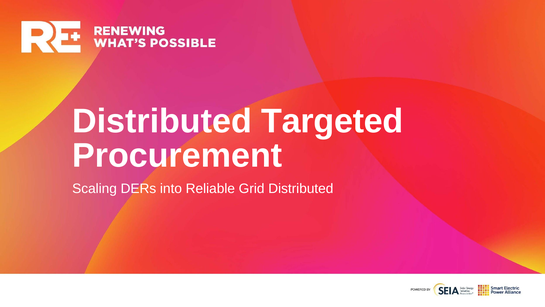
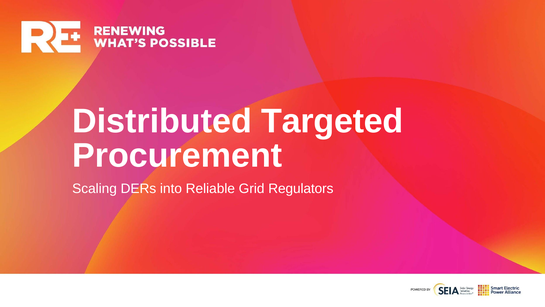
Grid Distributed: Distributed -> Regulators (301, 188)
